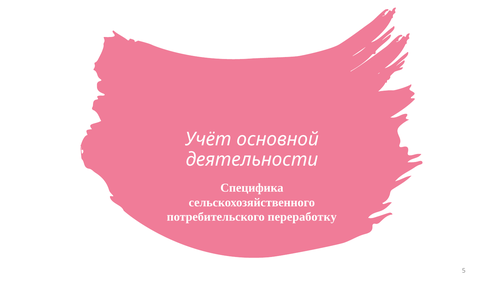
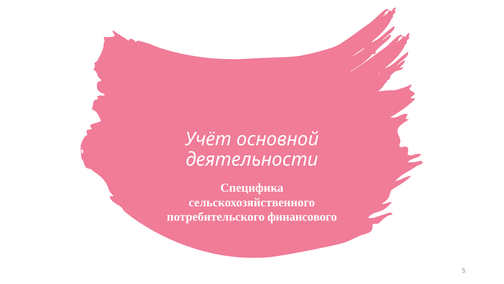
переработку: переработку -> финансового (302, 217)
